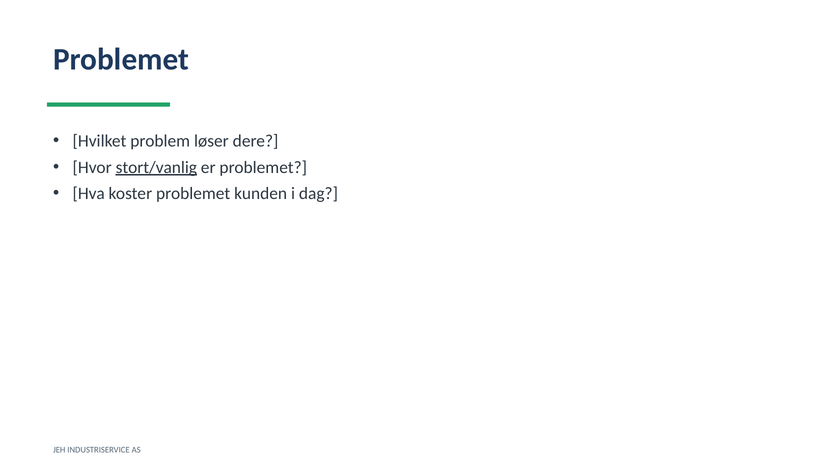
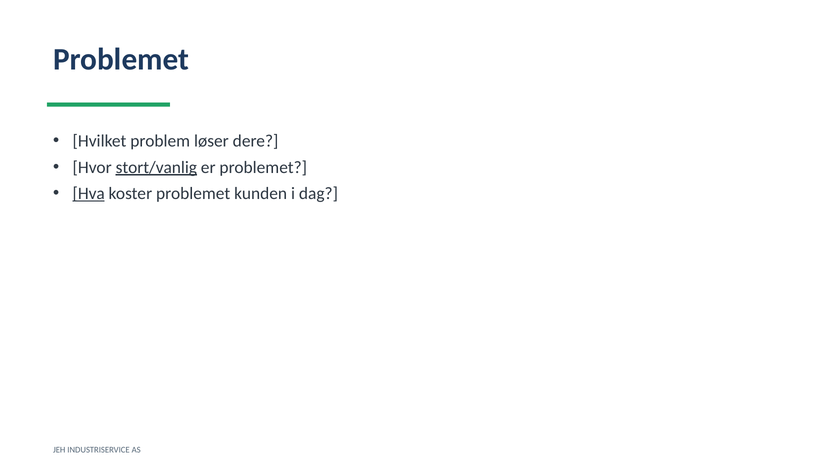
Hva underline: none -> present (89, 193)
